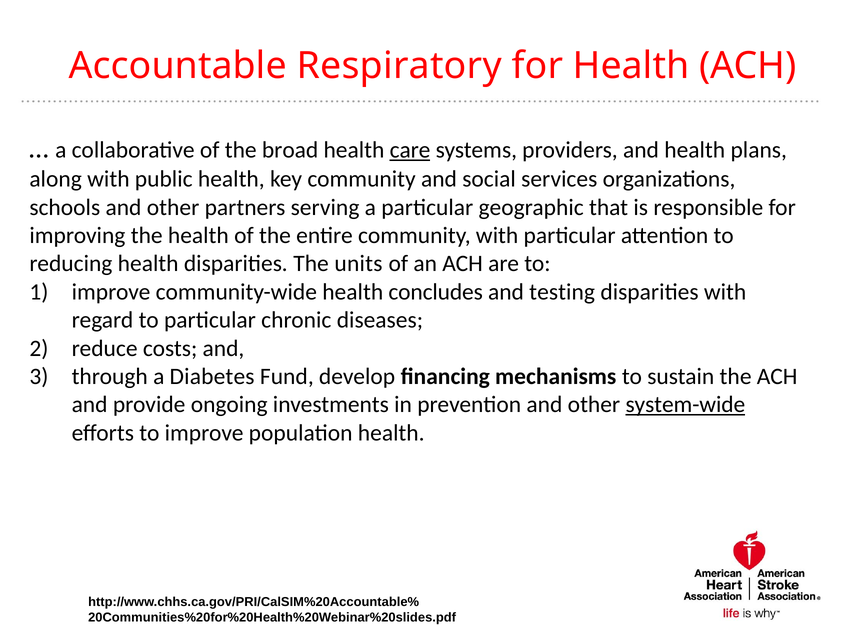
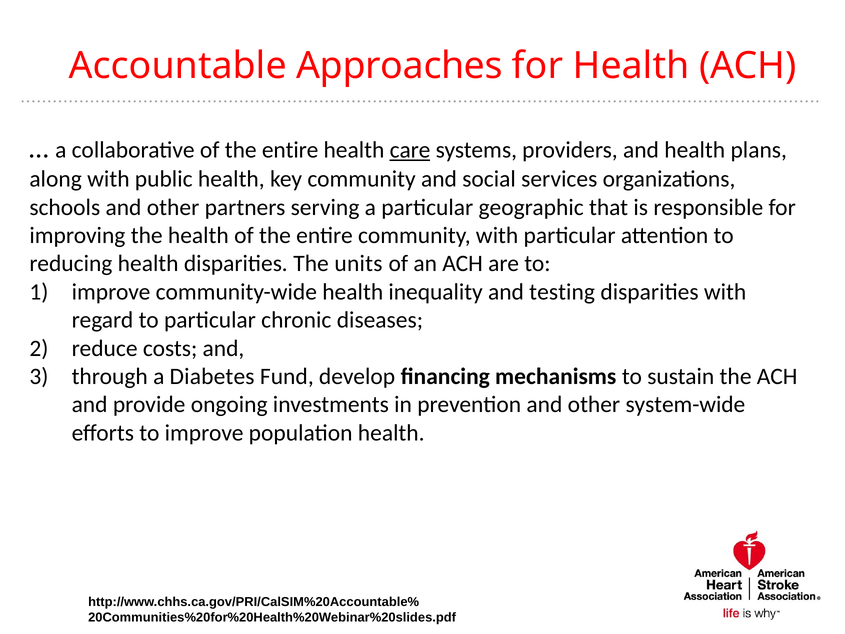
Respiratory: Respiratory -> Approaches (400, 66)
collaborative of the broad: broad -> entire (290, 150)
concludes: concludes -> inequality (436, 292)
system-wide underline: present -> none (685, 404)
